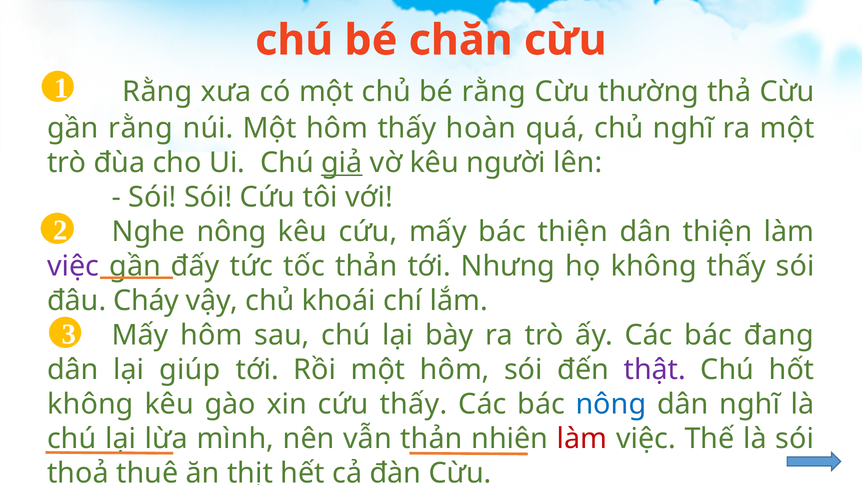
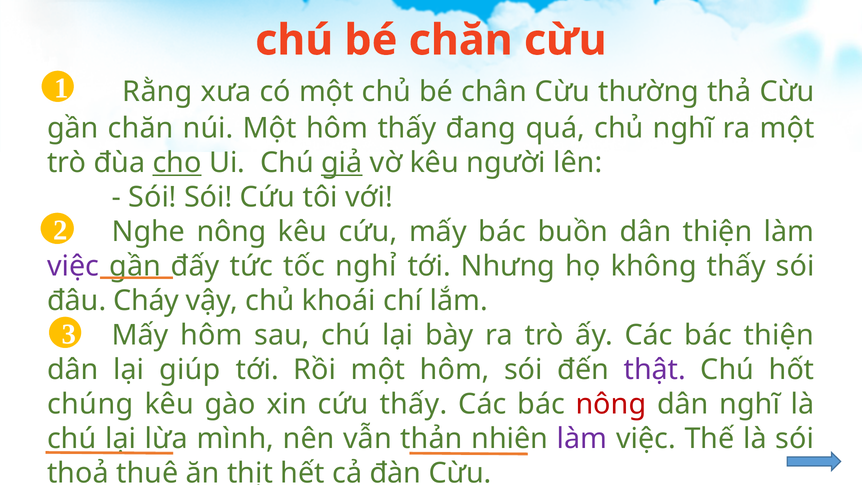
bé rằng: rằng -> chân (494, 92)
gần rằng: rằng -> chăn (141, 128)
hoàn: hoàn -> đang (481, 128)
cho underline: none -> present (177, 163)
bác thiện: thiện -> buồn (573, 232)
tốc thản: thản -> nghỉ (366, 266)
bác đang: đang -> thiện (779, 335)
không: không -> chúng (90, 404)
nông colour: blue -> red (611, 404)
làm colour: red -> purple (582, 439)
